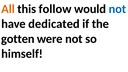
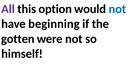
All colour: orange -> purple (8, 9)
follow: follow -> option (55, 9)
dedicated: dedicated -> beginning (54, 24)
